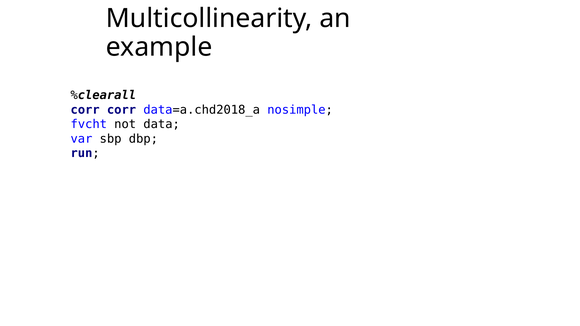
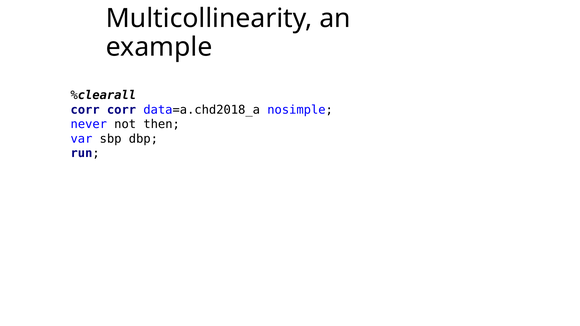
fvcht: fvcht -> never (89, 124)
data: data -> then (162, 124)
